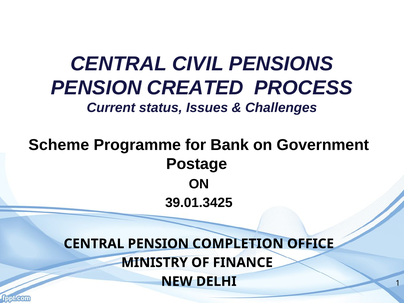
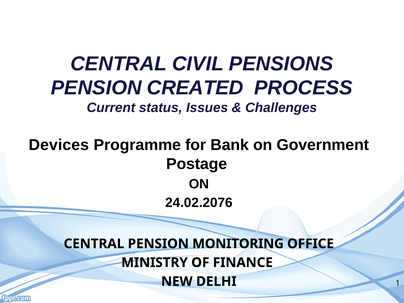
Scheme: Scheme -> Devices (59, 145)
39.01.3425: 39.01.3425 -> 24.02.2076 (199, 203)
COMPLETION: COMPLETION -> MONITORING (238, 244)
